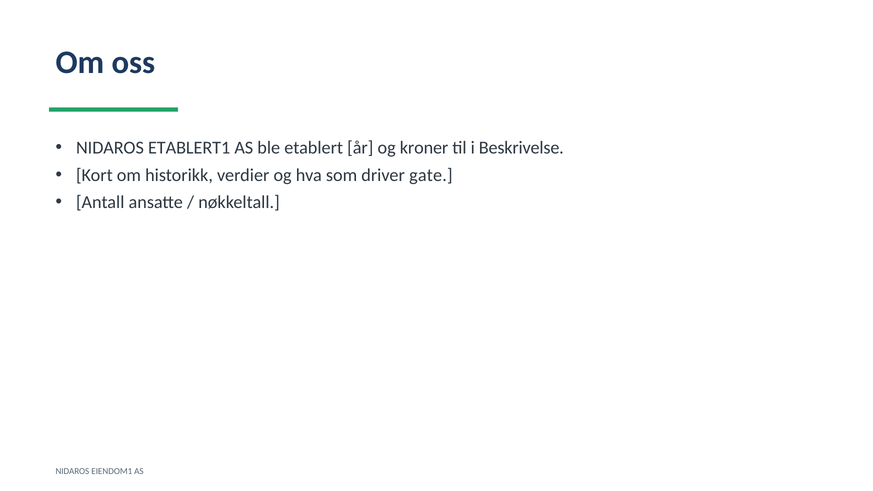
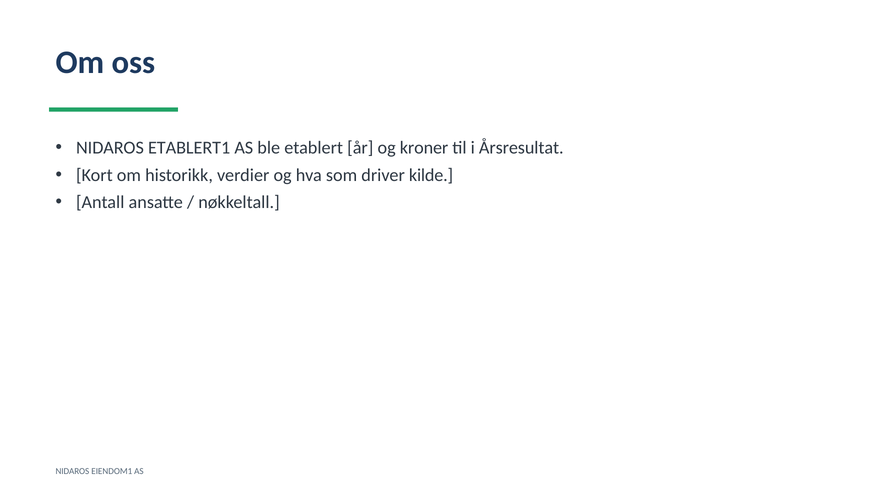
Beskrivelse: Beskrivelse -> Årsresultat (521, 148)
gate: gate -> kilde (431, 175)
